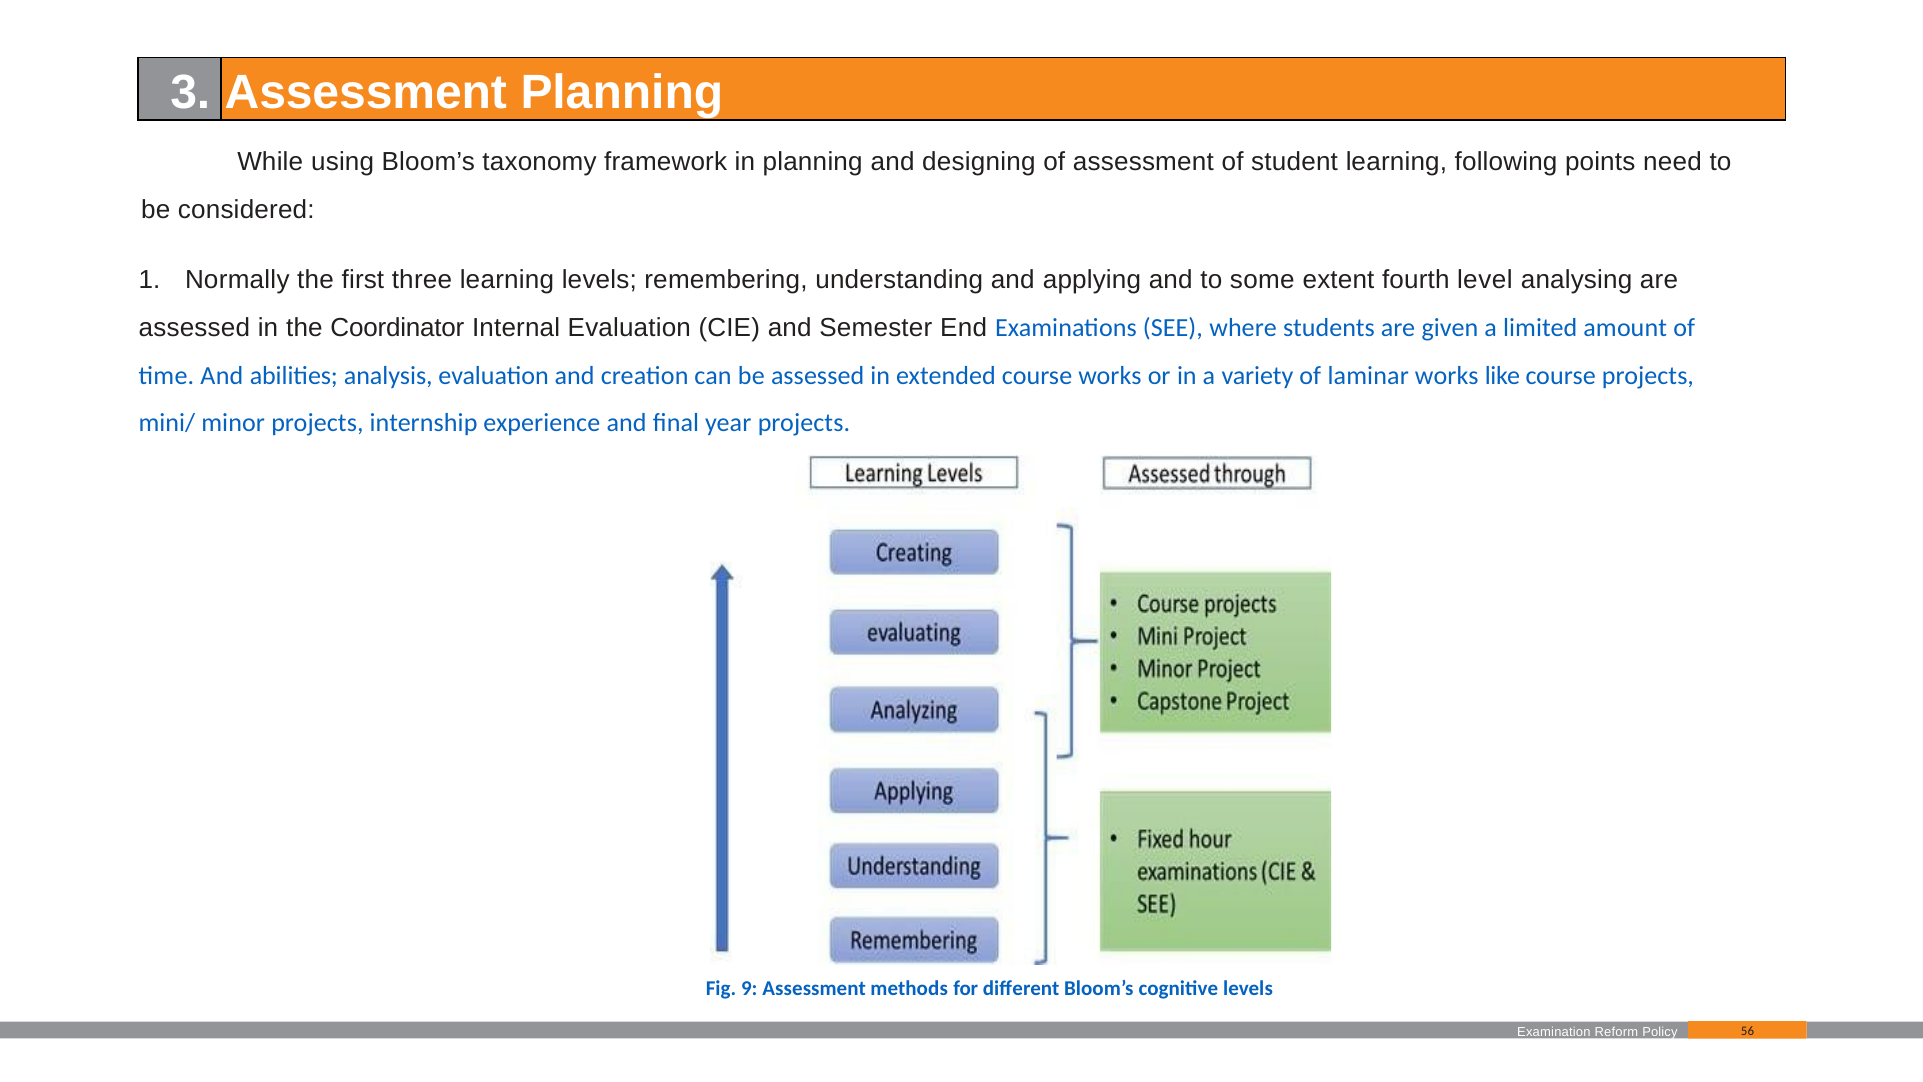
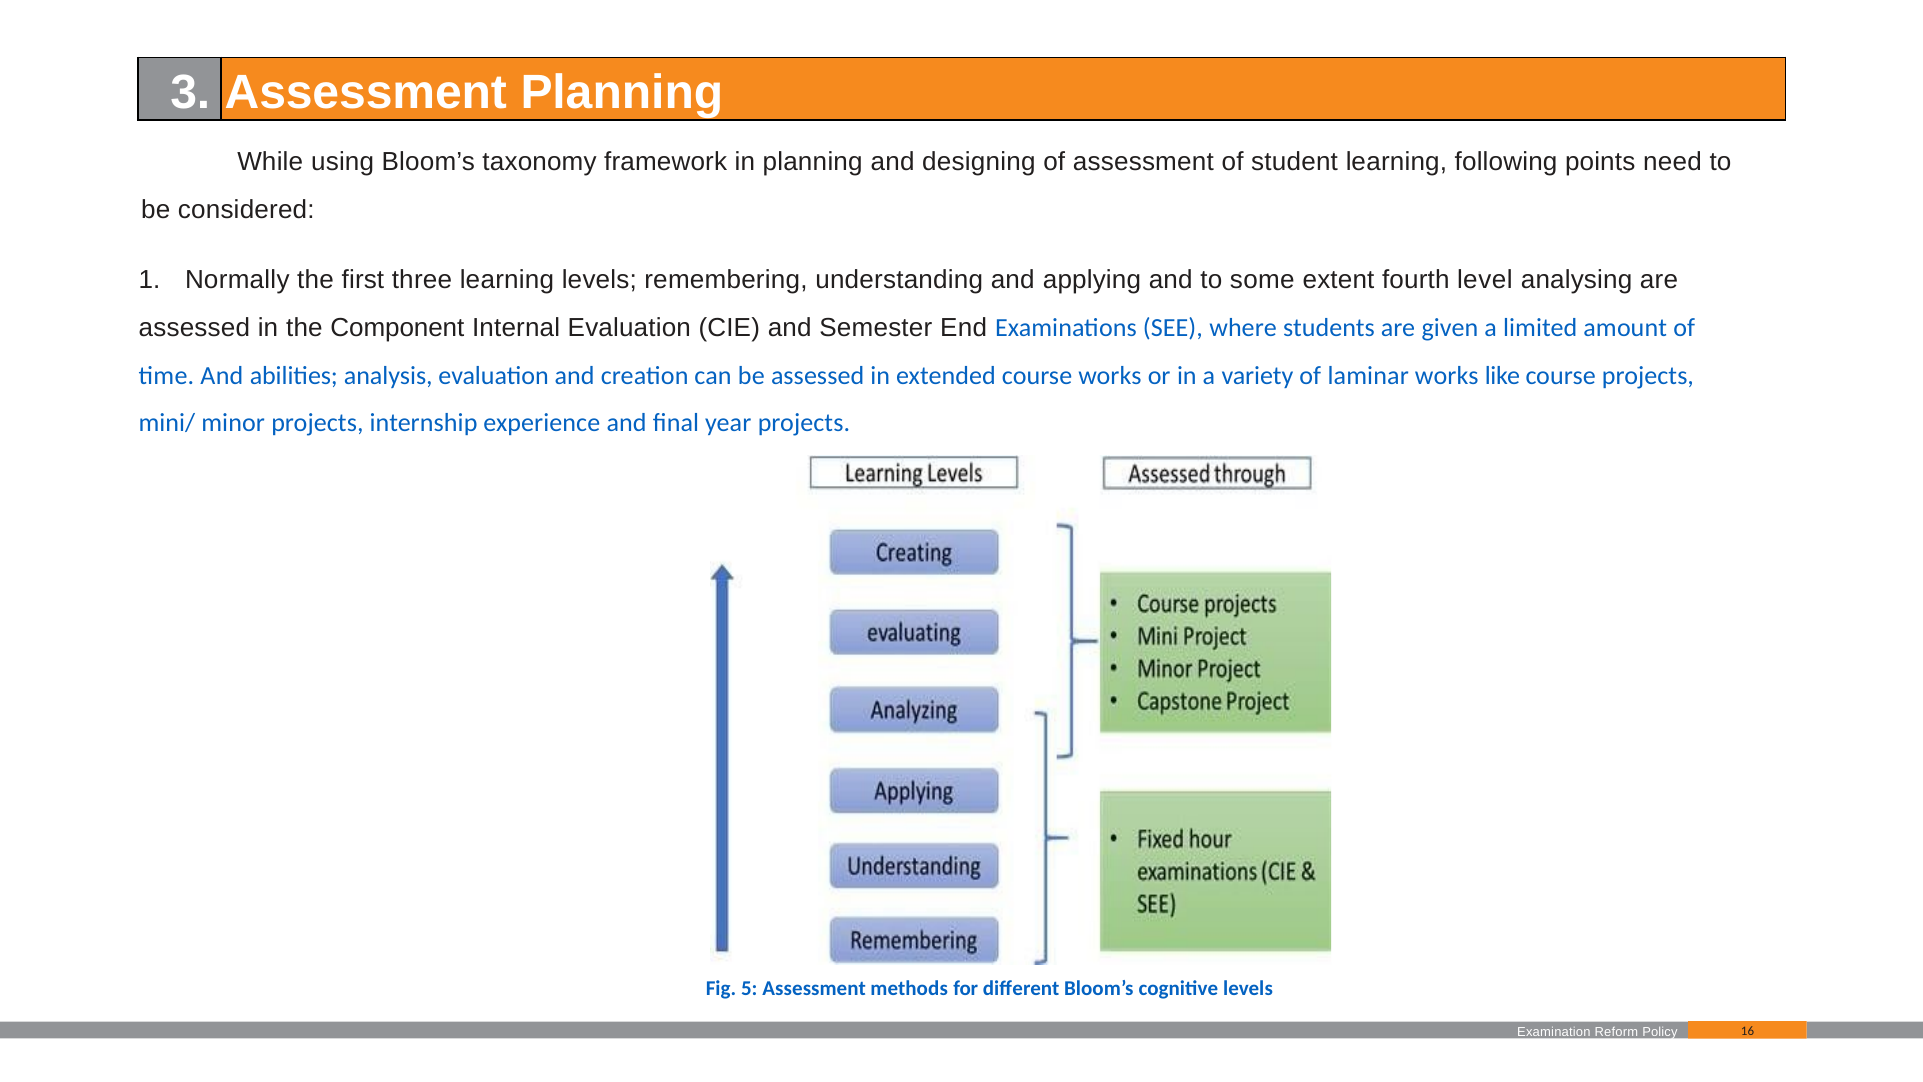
Coordinator: Coordinator -> Component (397, 327)
9: 9 -> 5 (749, 988)
56: 56 -> 16 (1748, 1031)
